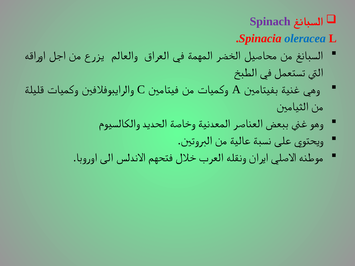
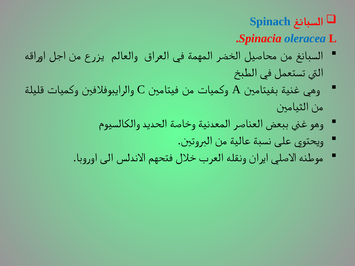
Spinach colour: purple -> blue (270, 21)
